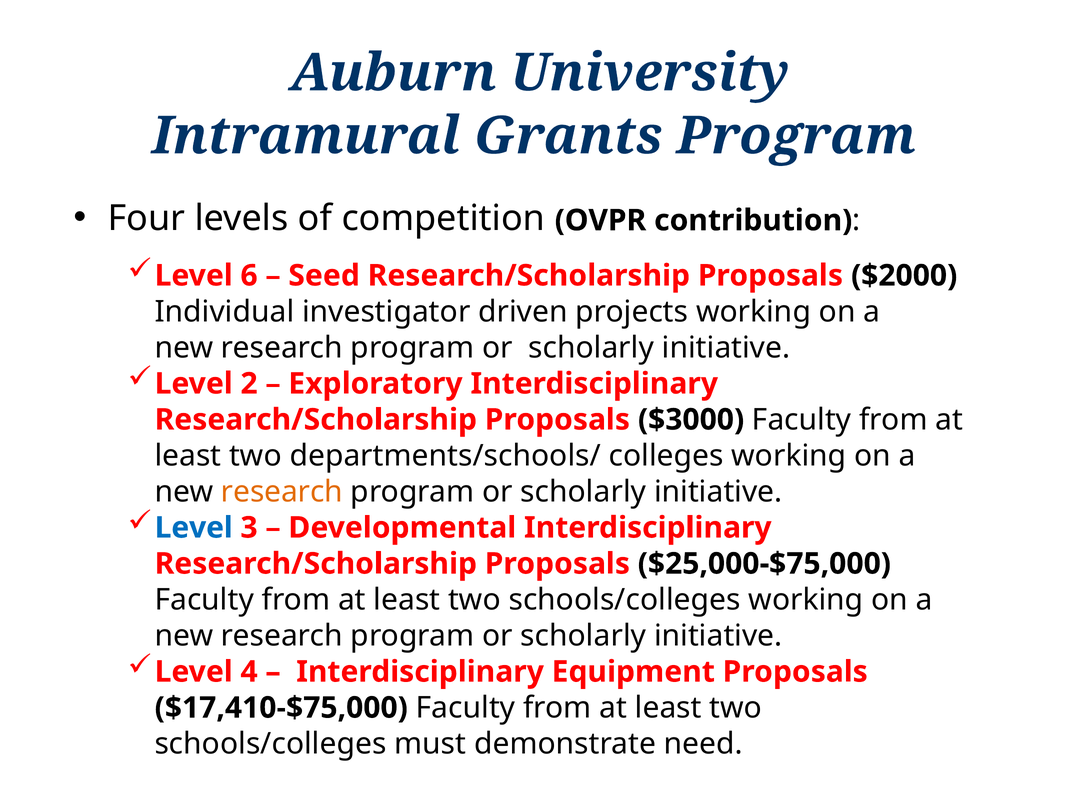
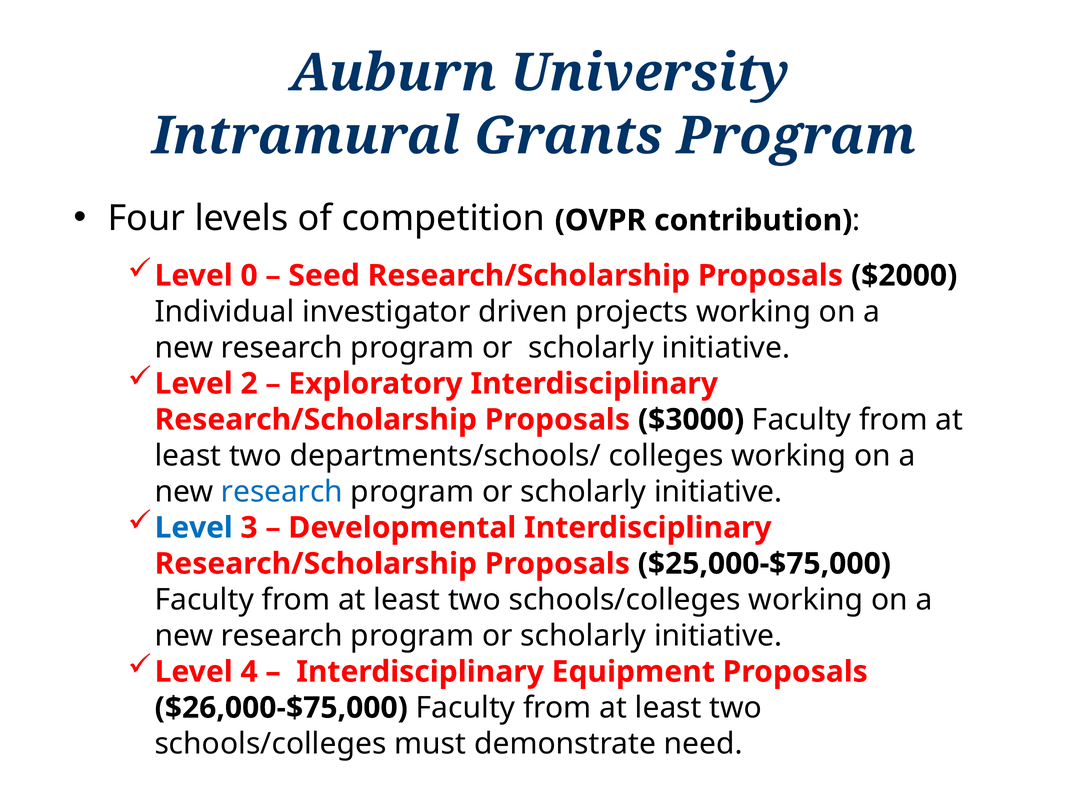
6: 6 -> 0 (249, 276)
research colour: orange -> blue (282, 492)
$17,410-$75,000: $17,410-$75,000 -> $26,000-$75,000 (281, 708)
